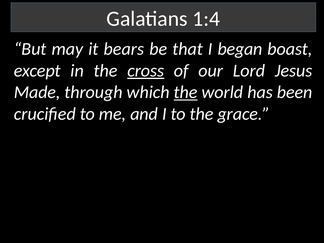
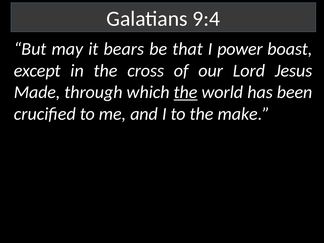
1:4: 1:4 -> 9:4 (206, 19)
began: began -> power (240, 49)
cross underline: present -> none (146, 71)
grace: grace -> make (244, 114)
